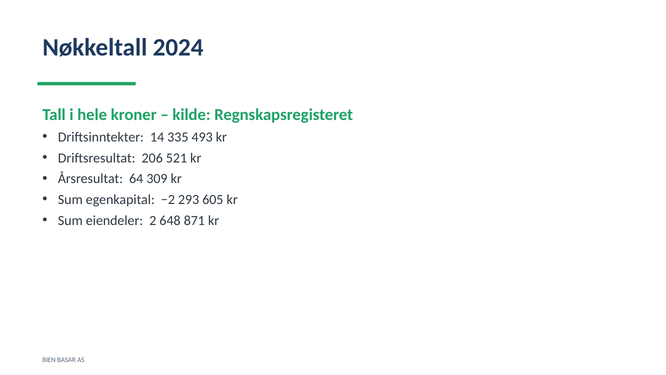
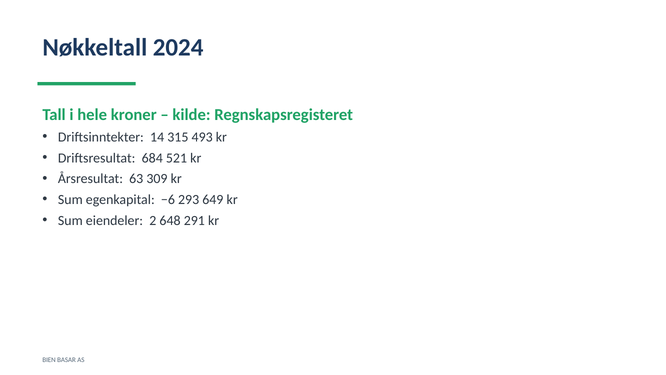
335: 335 -> 315 (178, 137)
206: 206 -> 684 (152, 158)
64: 64 -> 63 (136, 179)
−2: −2 -> −6 (168, 199)
605: 605 -> 649 (213, 199)
871: 871 -> 291 (194, 220)
